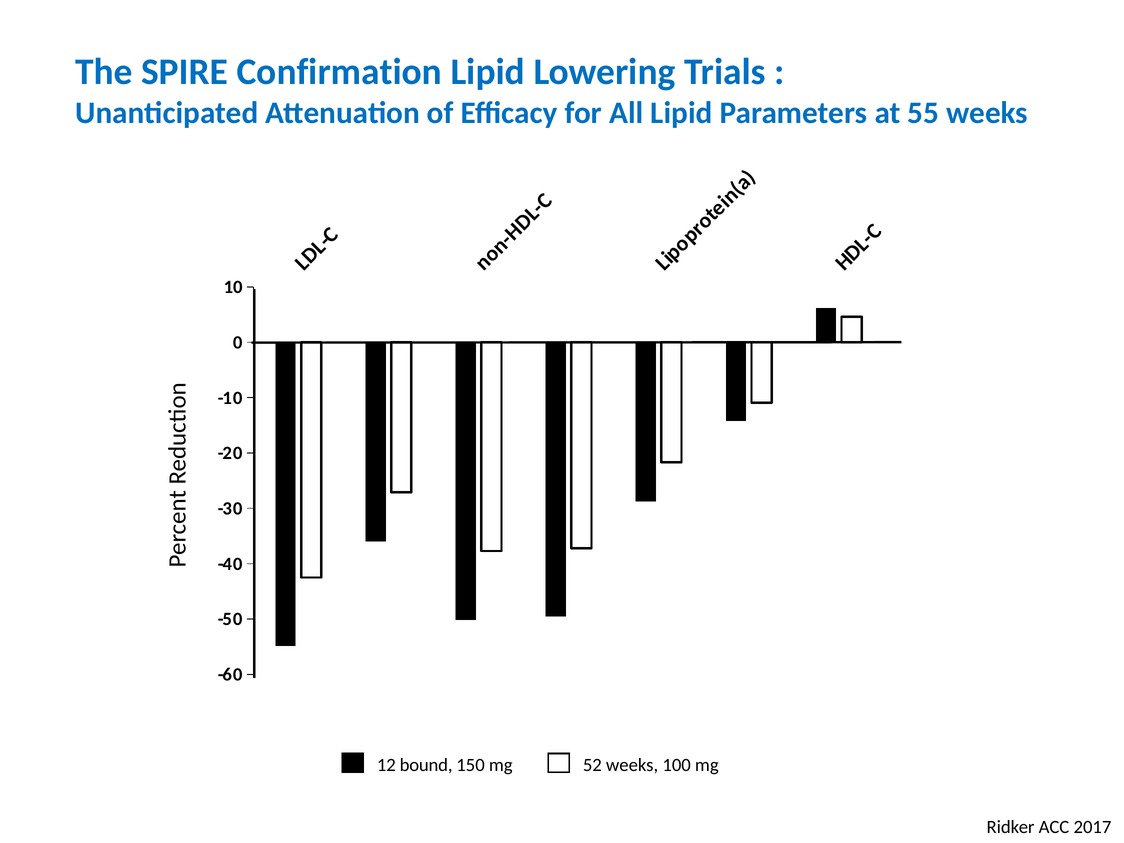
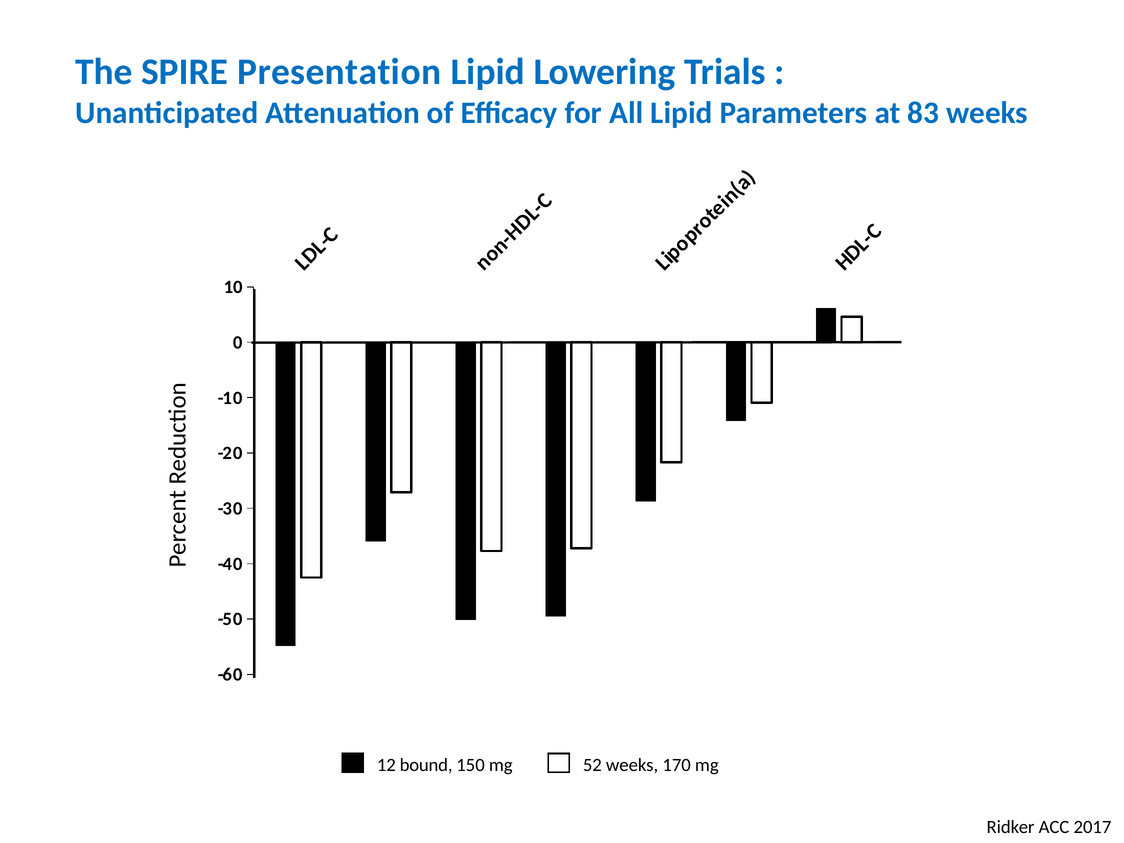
Confirmation: Confirmation -> Presentation (339, 72)
55: 55 -> 83 (923, 113)
100: 100 -> 170 (677, 765)
